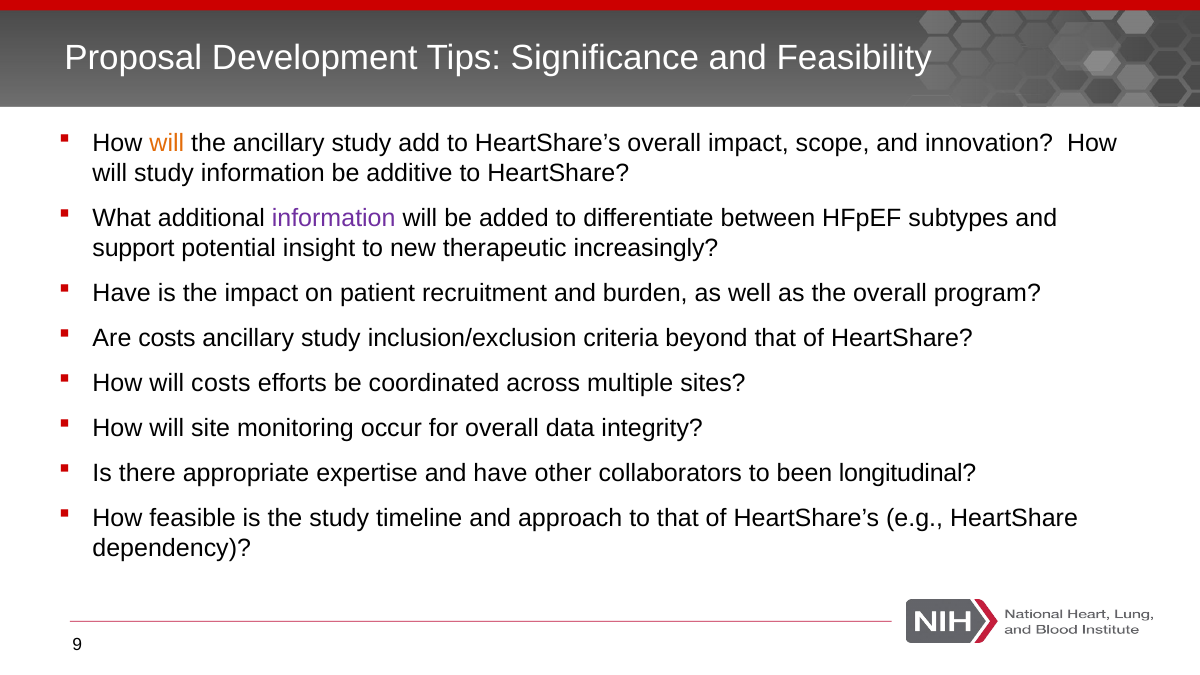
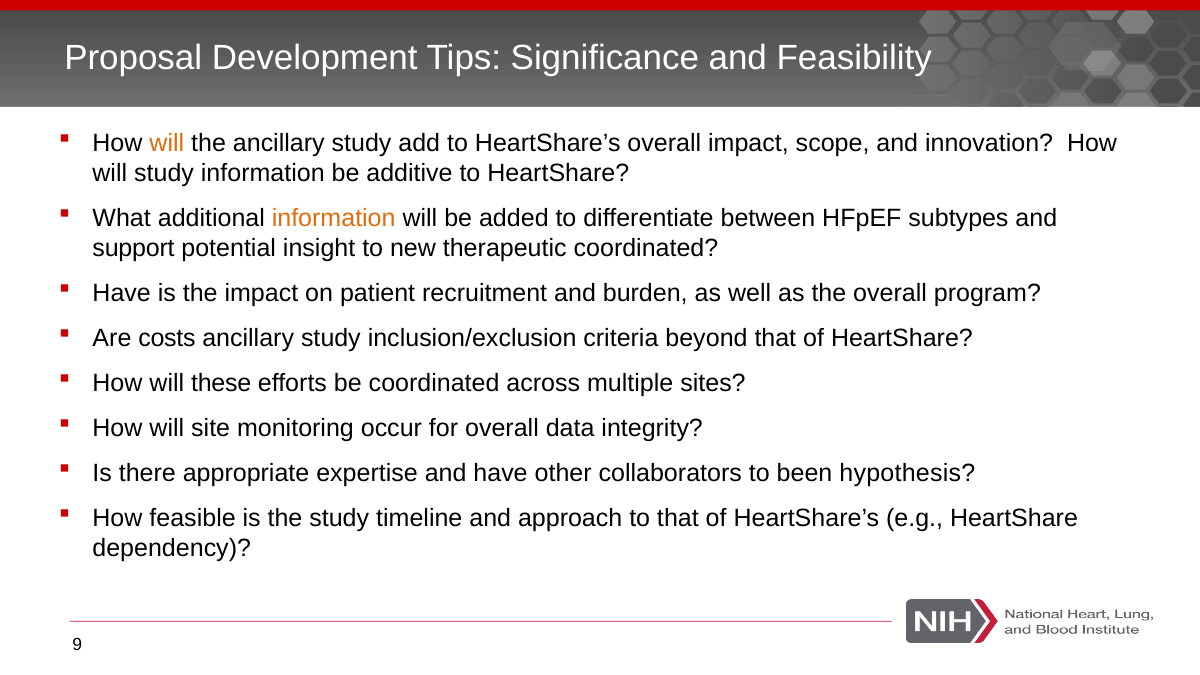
information colour: purple -> orange (334, 218)
therapeutic increasingly: increasingly -> coordinated (646, 248)
will costs: costs -> these (221, 383)
longitudinal: longitudinal -> hypothesis (907, 473)
